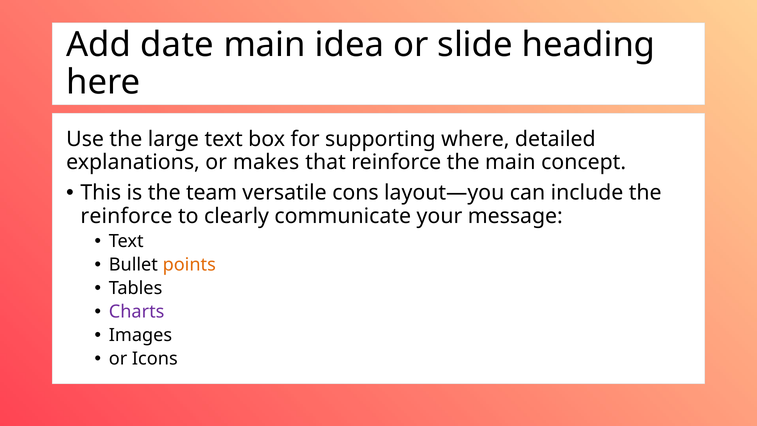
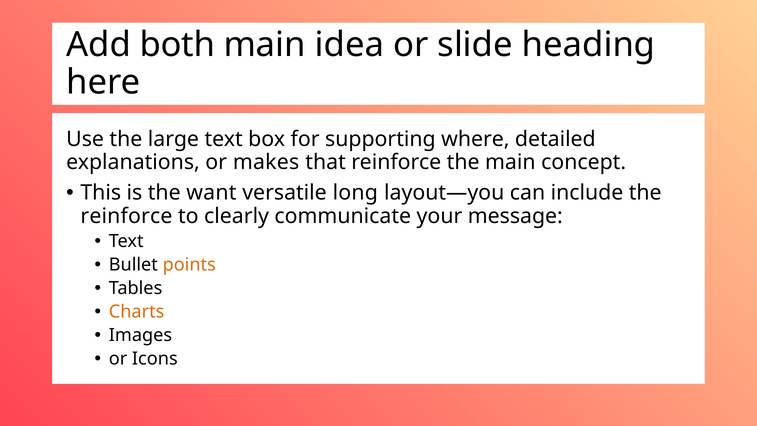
date: date -> both (177, 45)
team: team -> want (211, 193)
cons: cons -> long (355, 193)
Charts colour: purple -> orange (137, 312)
